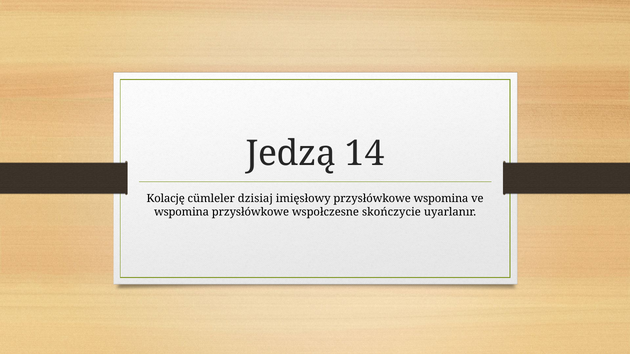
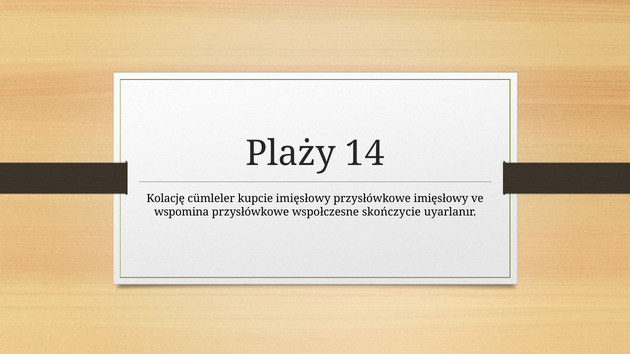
Jedzą: Jedzą -> Plaży (291, 154)
dzisiaj: dzisiaj -> kupcie (255, 199)
przysłówkowe wspomina: wspomina -> imięsłowy (441, 199)
